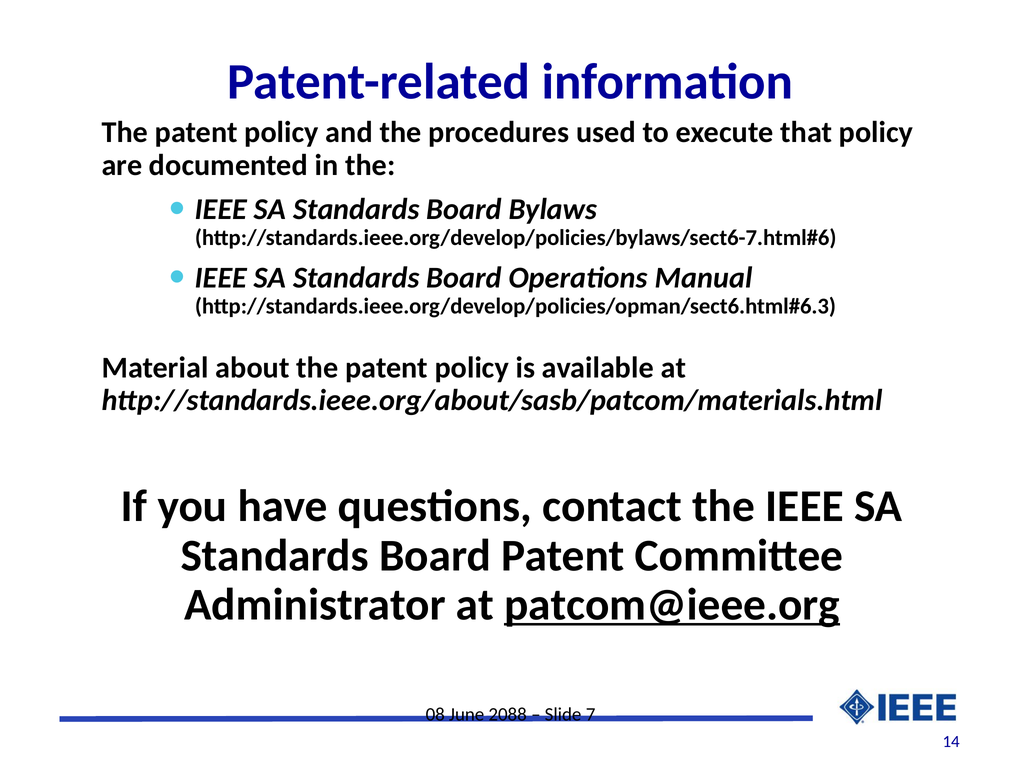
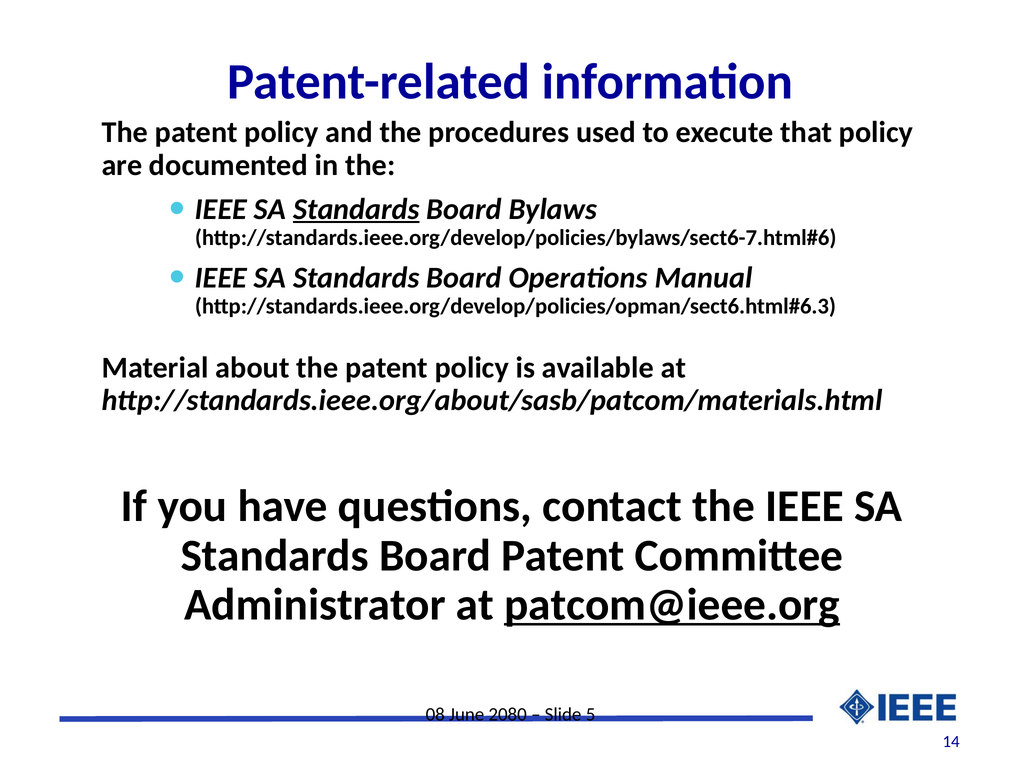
Standards underline: none -> present (356, 209)
2088: 2088 -> 2080 (508, 714)
7: 7 -> 5 (591, 714)
